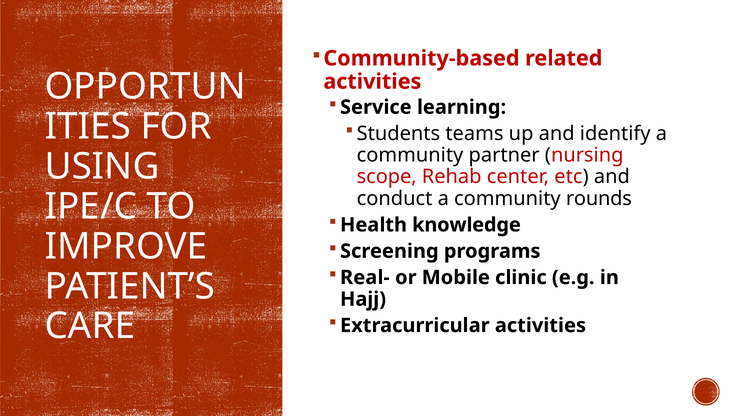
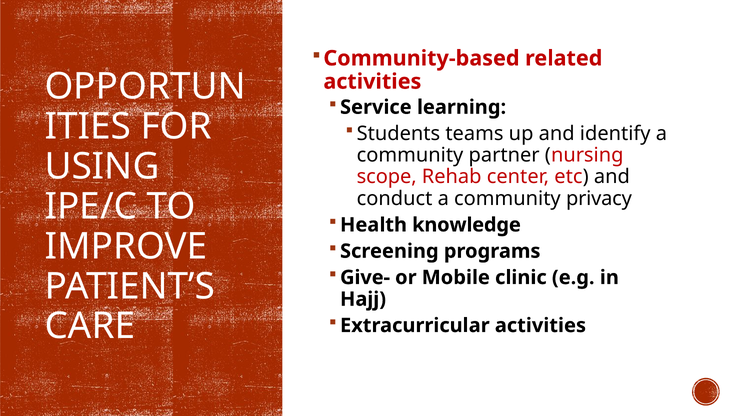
rounds: rounds -> privacy (599, 199)
Real-: Real- -> Give- (365, 278)
